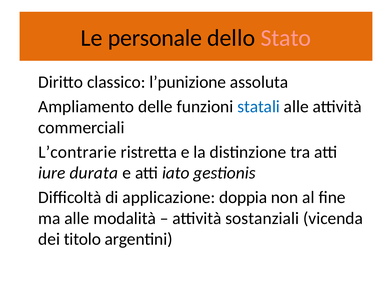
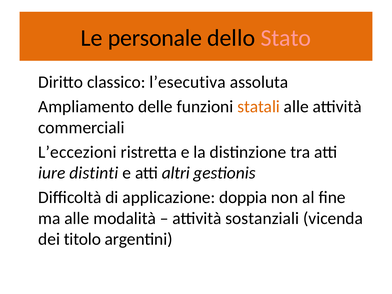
l’punizione: l’punizione -> l’esecutiva (188, 82)
statali colour: blue -> orange (259, 107)
L’contrarie: L’contrarie -> L’eccezioni (77, 152)
durata: durata -> distinti (94, 173)
iato: iato -> altri (176, 173)
